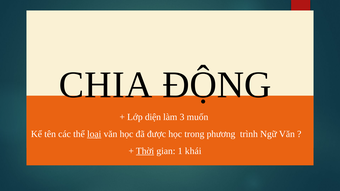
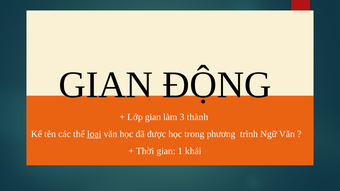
CHIA: CHIA -> GIAN (106, 85)
Lớp diện: diện -> gian (153, 117)
muốn: muốn -> thành (197, 117)
Thời underline: present -> none (145, 151)
